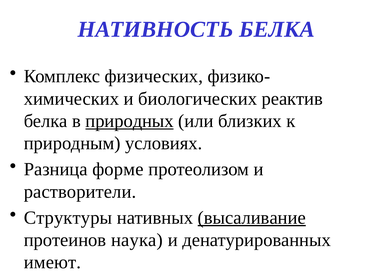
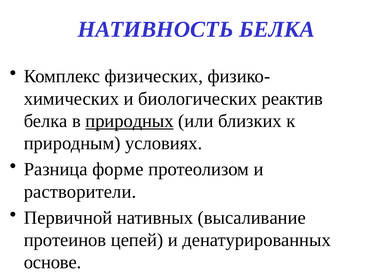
Структуры: Структуры -> Первичной (68, 217)
высаливание underline: present -> none (252, 217)
наука: наука -> цепей (137, 239)
имеют: имеют -> основе (53, 262)
